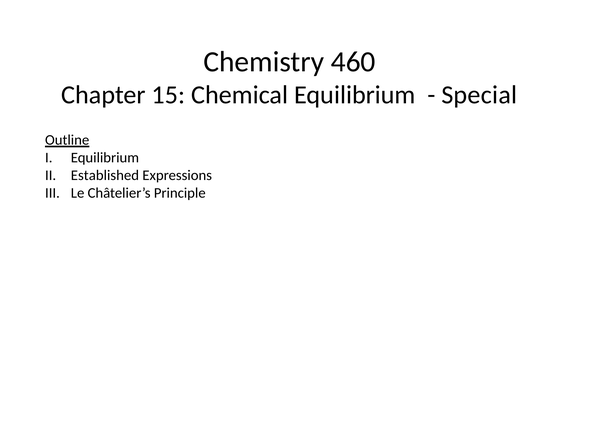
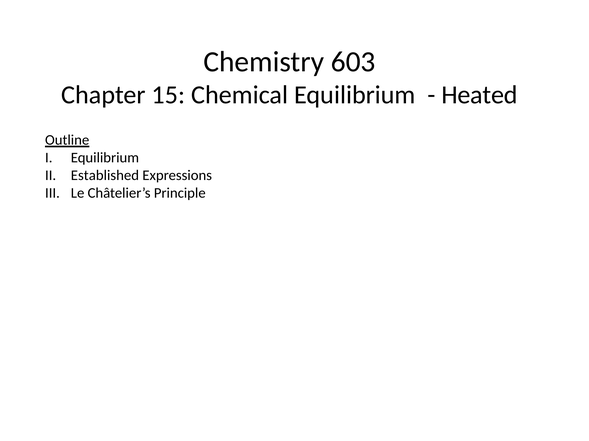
460: 460 -> 603 (353, 62)
Special: Special -> Heated (480, 95)
